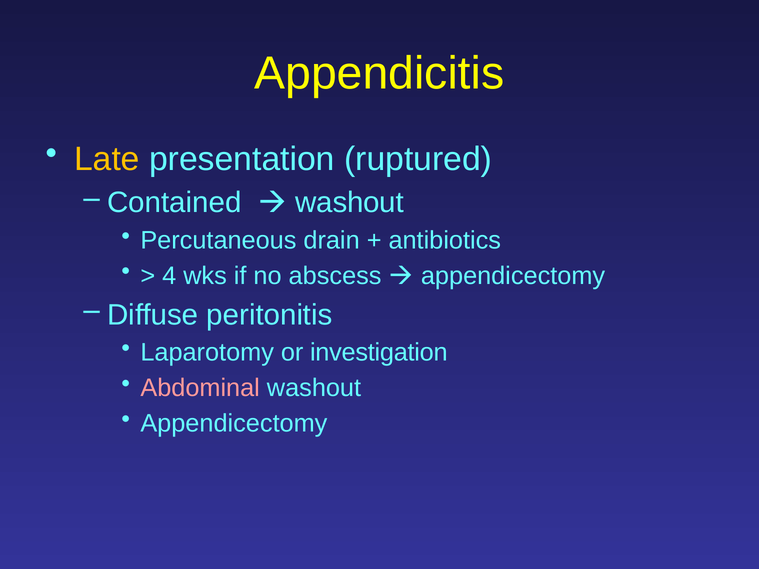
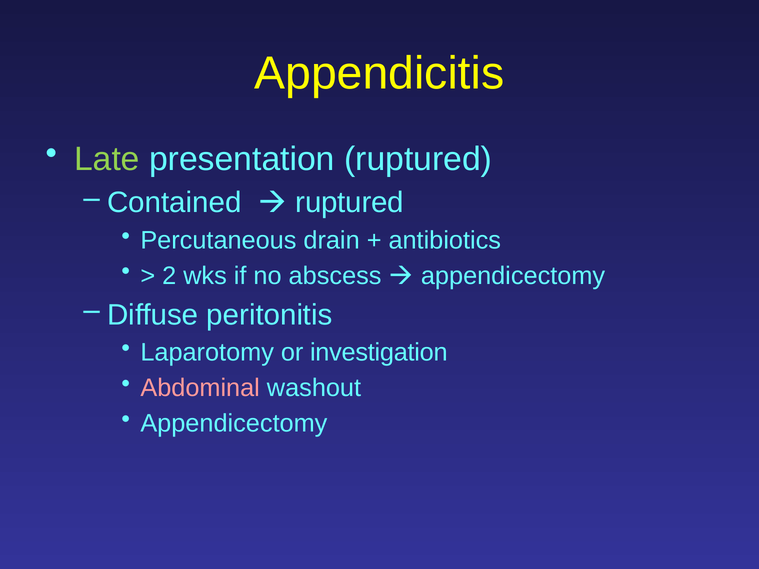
Late colour: yellow -> light green (107, 159)
washout: washout -> ruptured (350, 203)
4: 4 -> 2 (169, 276)
